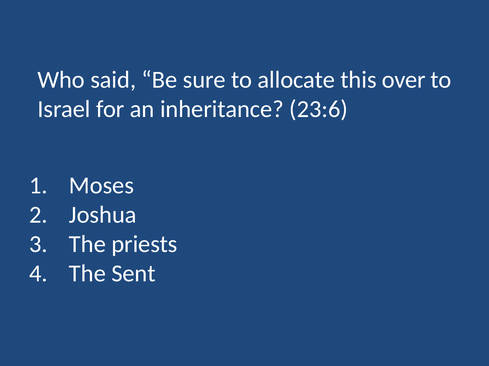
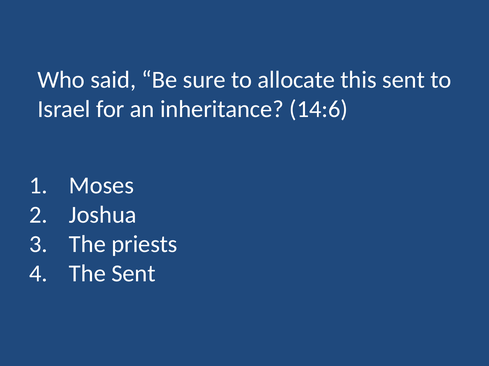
this over: over -> sent (404, 80)
23:6: 23:6 -> 14:6 (319, 109)
